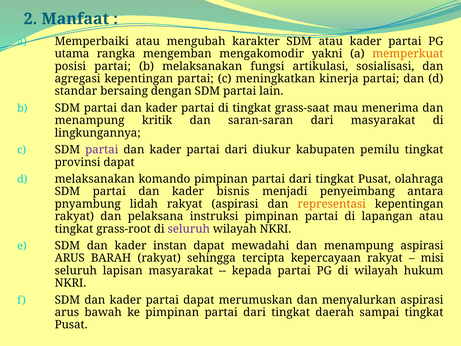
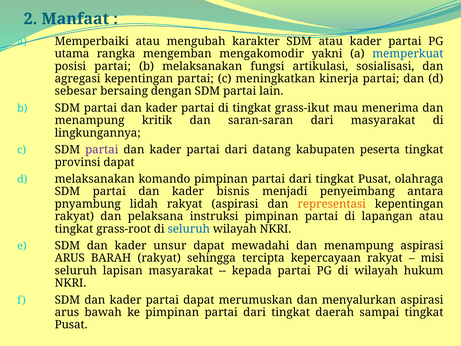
memperkuat colour: orange -> blue (408, 54)
standar: standar -> sebesar (76, 91)
grass-saat: grass-saat -> grass-ikut (302, 108)
diukur: diukur -> datang (272, 150)
pemilu: pemilu -> peserta (380, 150)
seluruh colour: purple -> blue (189, 229)
instan: instan -> unsur (170, 246)
